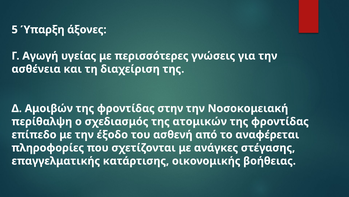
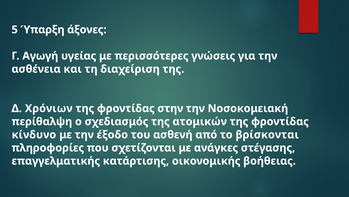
Αμοιβών: Αμοιβών -> Χρόνιων (49, 108)
επίπεδο: επίπεδο -> κίνδυνο (34, 134)
αναφέρεται: αναφέρεται -> βρίσκονται (267, 134)
